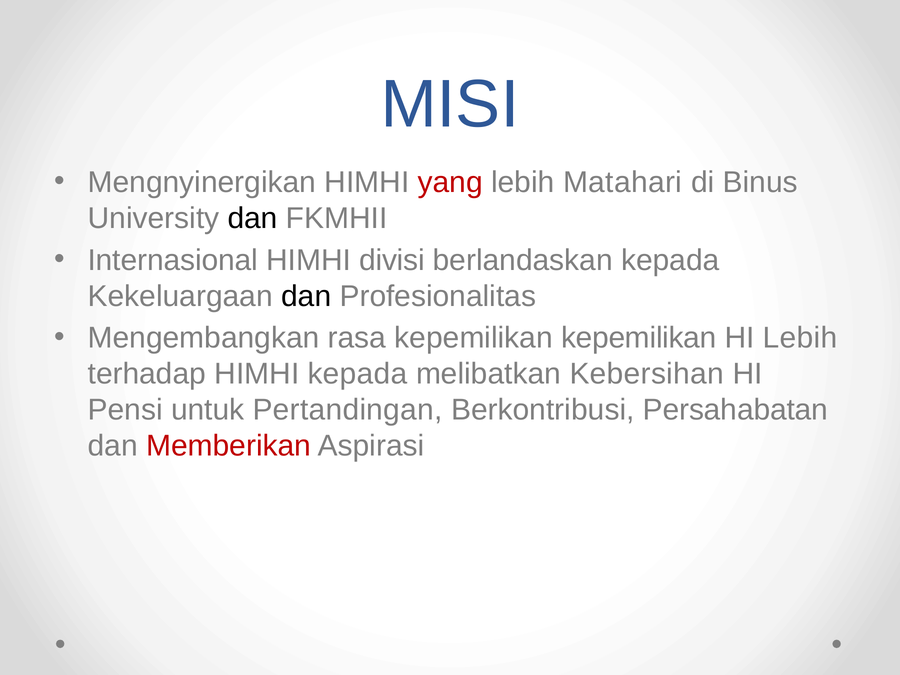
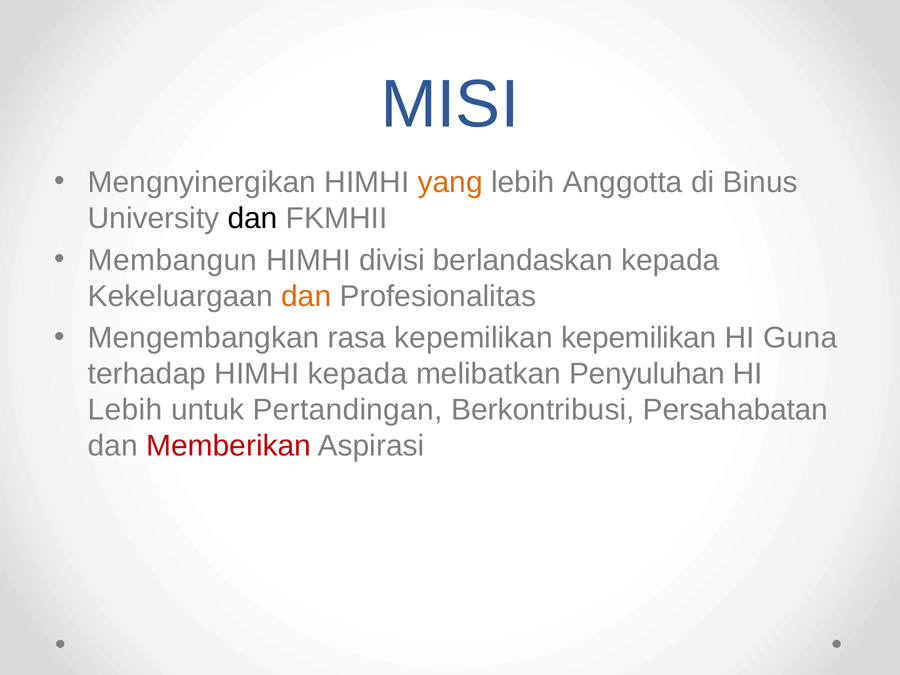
yang colour: red -> orange (450, 182)
Matahari: Matahari -> Anggotta (623, 182)
Internasional: Internasional -> Membangun (173, 260)
dan colour: black -> orange (306, 296)
HI Lebih: Lebih -> Guna (800, 338)
Kebersihan: Kebersihan -> Penyuluhan (647, 374)
Pensi: Pensi -> Lebih (125, 410)
